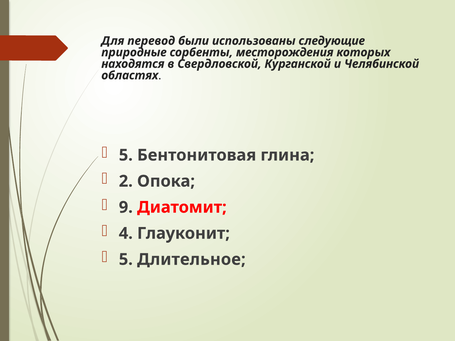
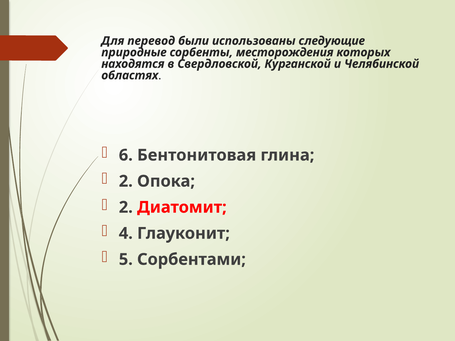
5: 5 -> 6 (126, 155)
9: 9 -> 2 (126, 207)
Длительное: Длительное -> Сорбентами (191, 260)
